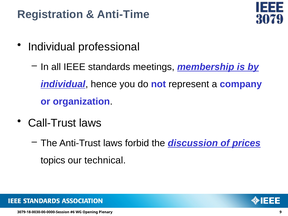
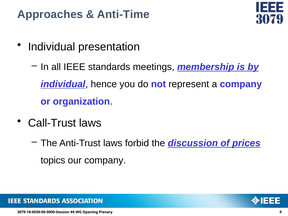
Registration: Registration -> Approaches (50, 14)
professional: professional -> presentation (109, 47)
our technical: technical -> company (105, 160)
